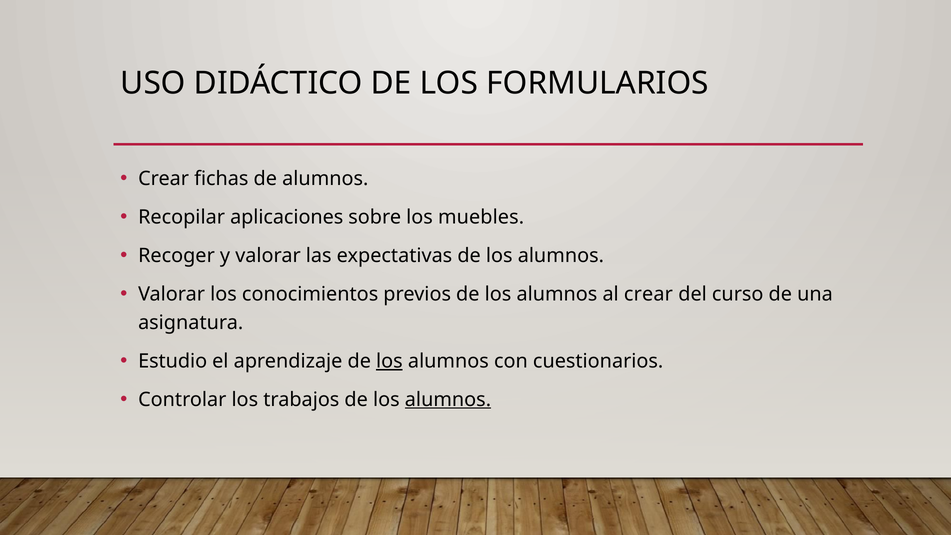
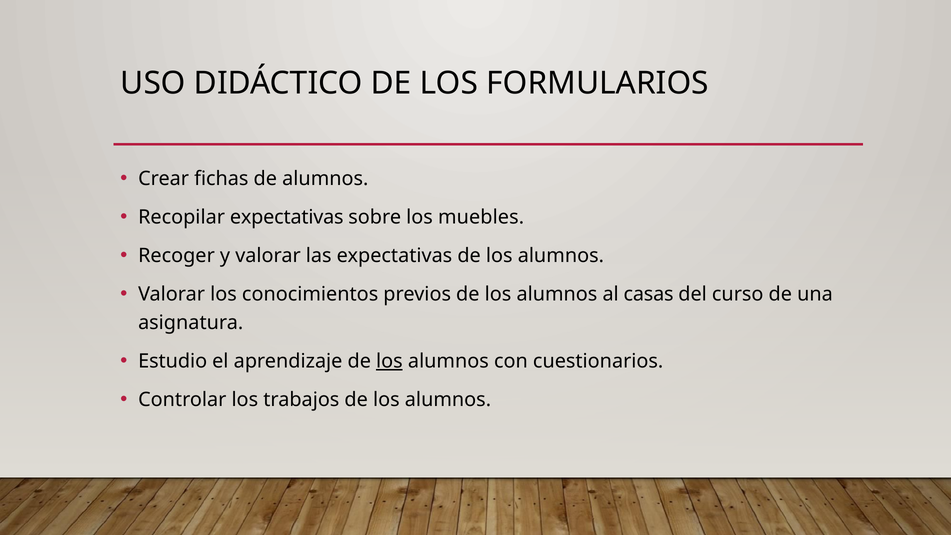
Recopilar aplicaciones: aplicaciones -> expectativas (287, 217)
al crear: crear -> casas (649, 294)
alumnos underline: present -> none (448, 400)
